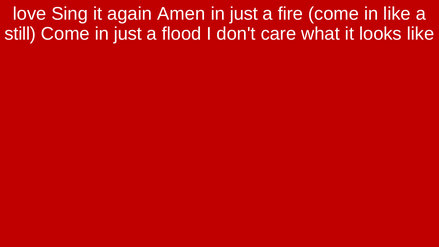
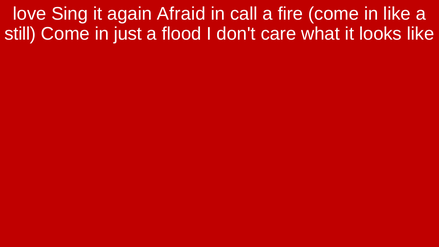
Amen: Amen -> Afraid (181, 14)
just: just -> call (244, 14)
